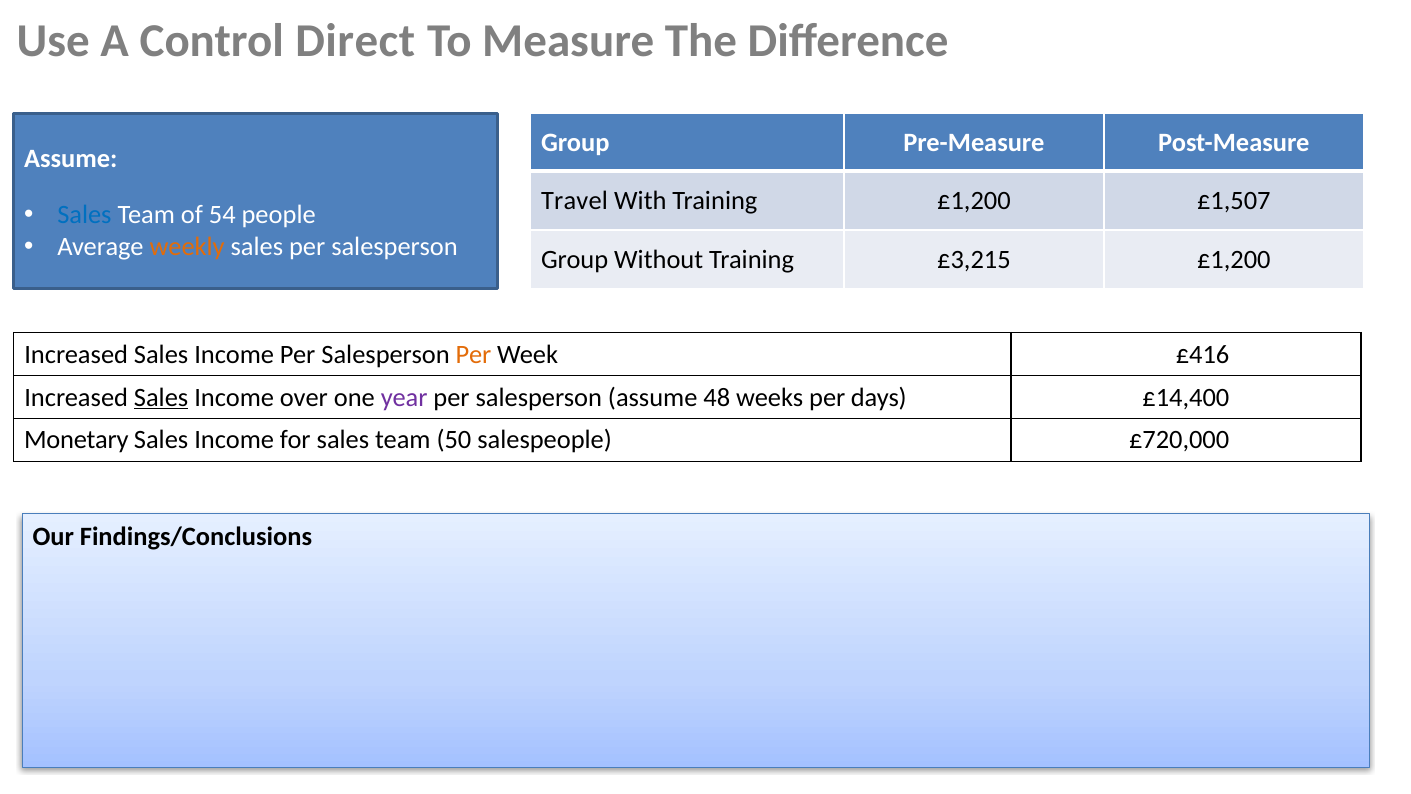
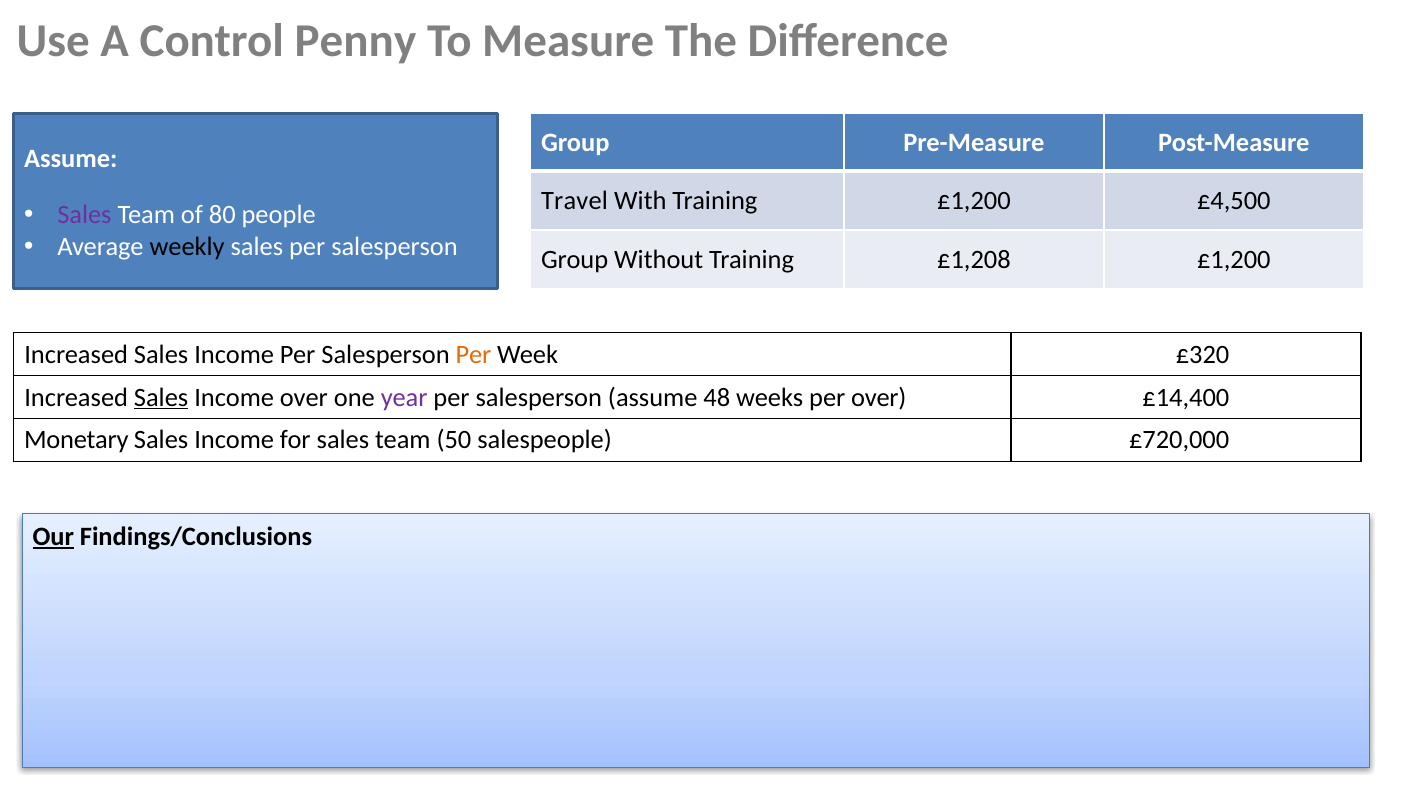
Direct: Direct -> Penny (355, 41)
£1,507: £1,507 -> £4,500 (1234, 201)
Sales colour: blue -> purple (84, 215)
54: 54 -> 80 (222, 215)
weekly colour: orange -> black (187, 247)
£3,215: £3,215 -> £1,208 (974, 259)
£416: £416 -> £320 (1203, 354)
per days: days -> over (879, 397)
Our underline: none -> present (53, 536)
